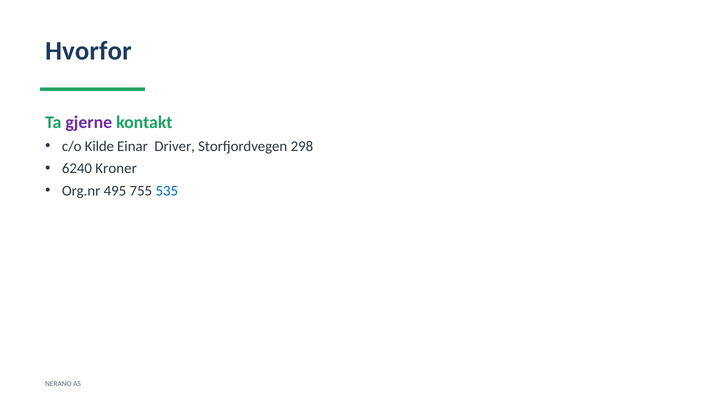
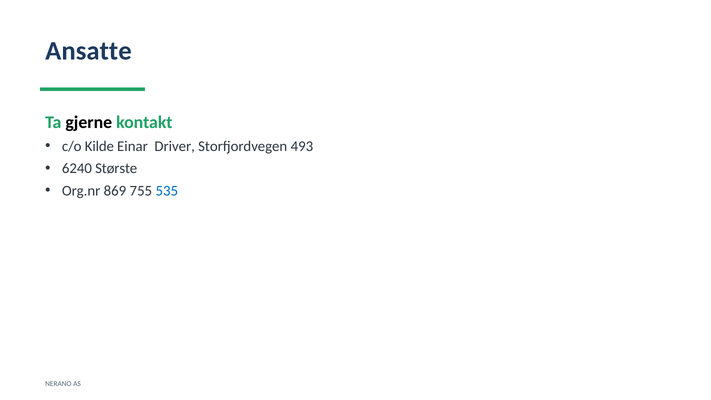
Hvorfor: Hvorfor -> Ansatte (88, 51)
gjerne colour: purple -> black (89, 122)
298: 298 -> 493 (302, 146)
Kroner: Kroner -> Største (116, 168)
495: 495 -> 869 (115, 191)
